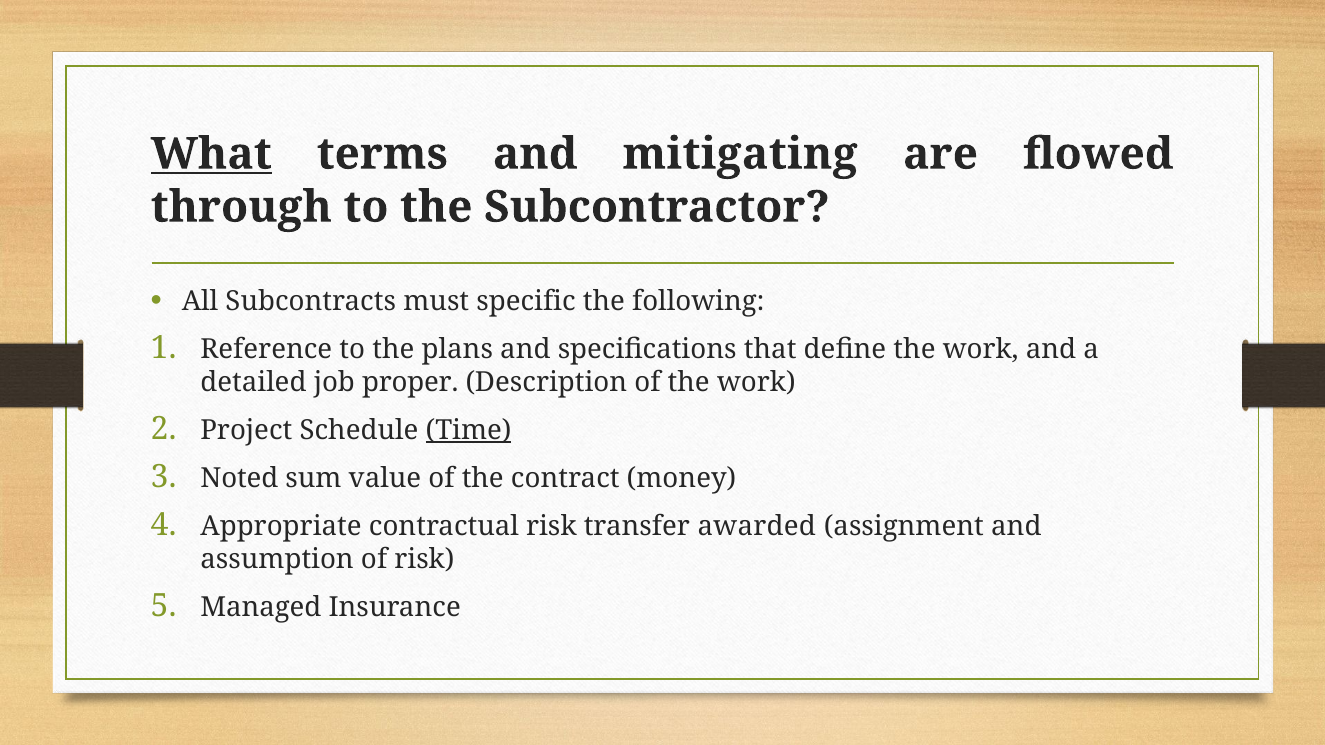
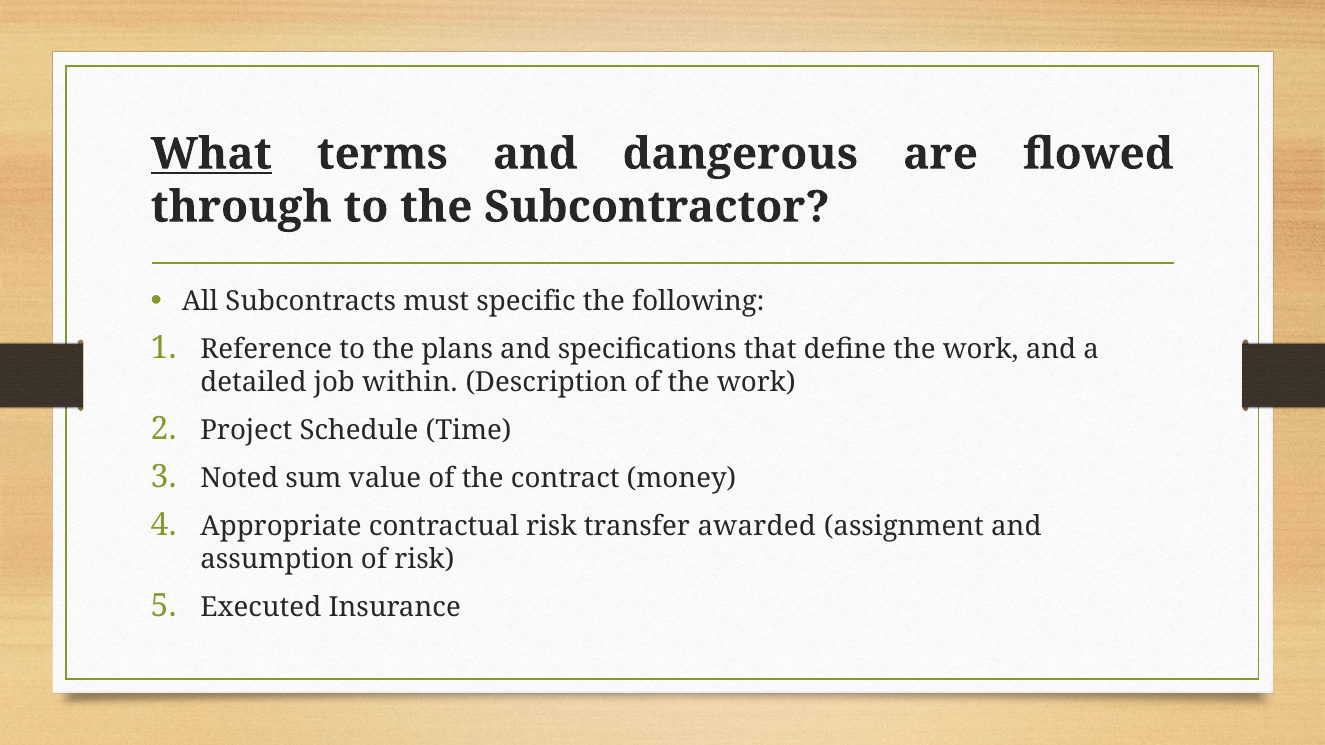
mitigating: mitigating -> dangerous (740, 154)
proper: proper -> within (410, 383)
Time underline: present -> none (469, 431)
Managed: Managed -> Executed (261, 608)
